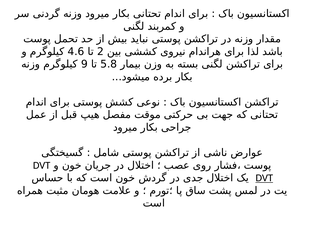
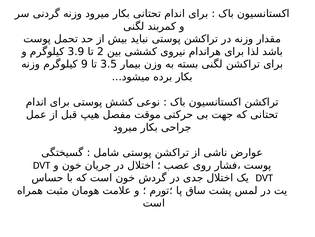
4.6: 4.6 -> 3.9 (76, 51)
5.8: 5.8 -> 3.5 (109, 64)
DVT underline: present -> none (264, 177)
